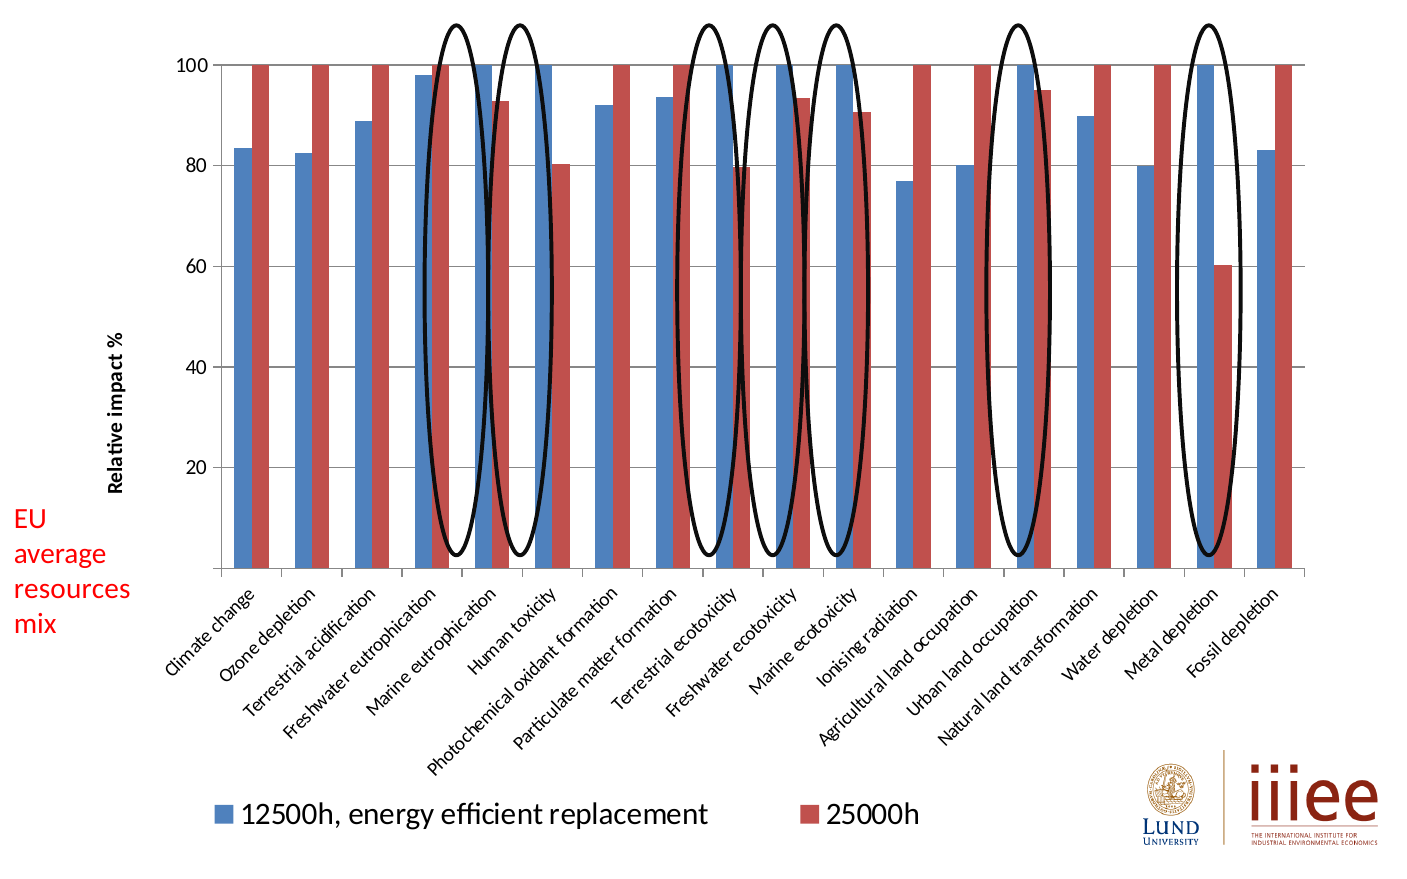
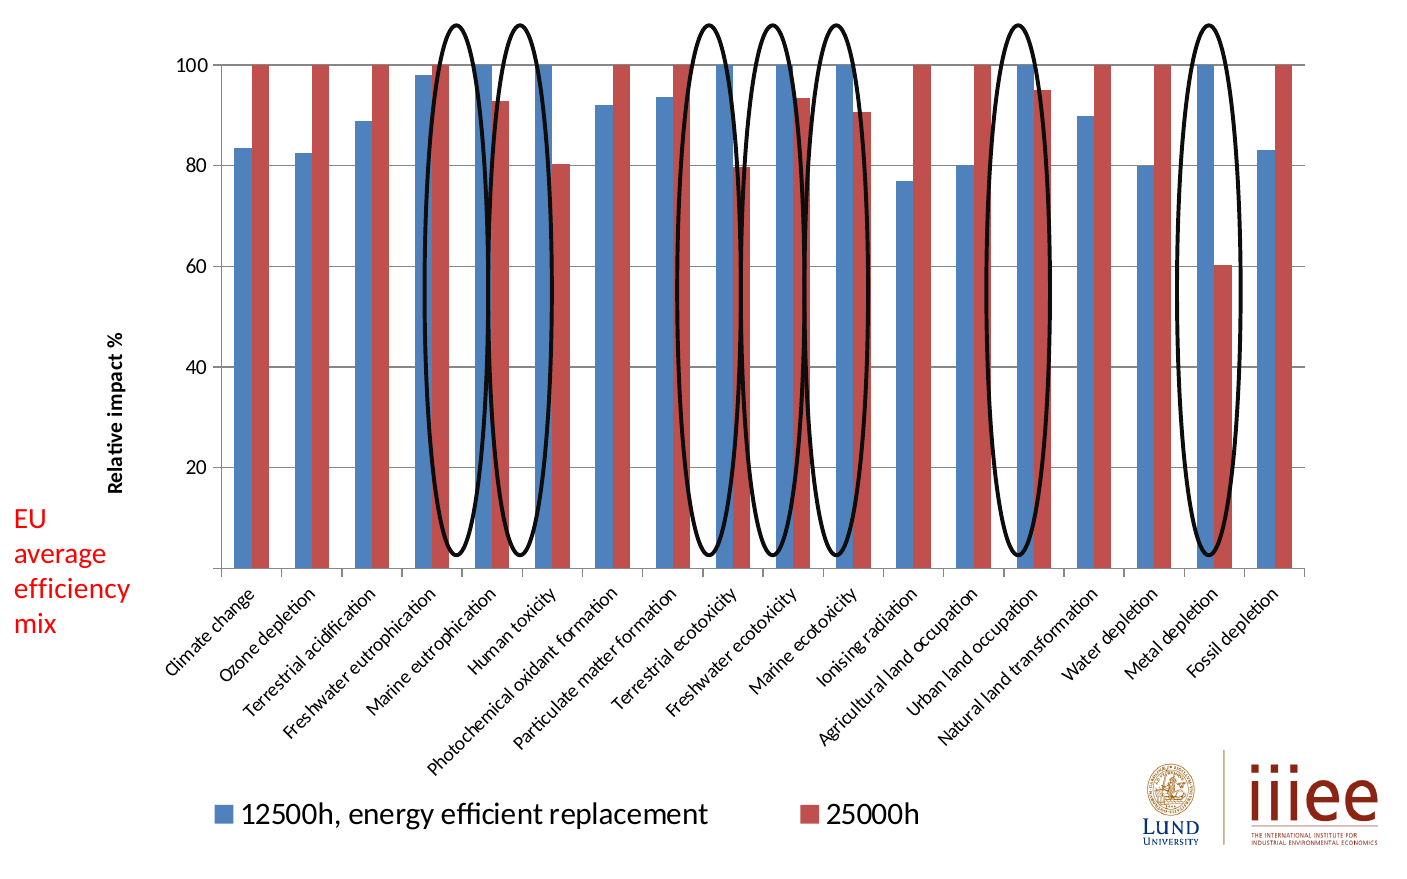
resources: resources -> efficiency (72, 589)
